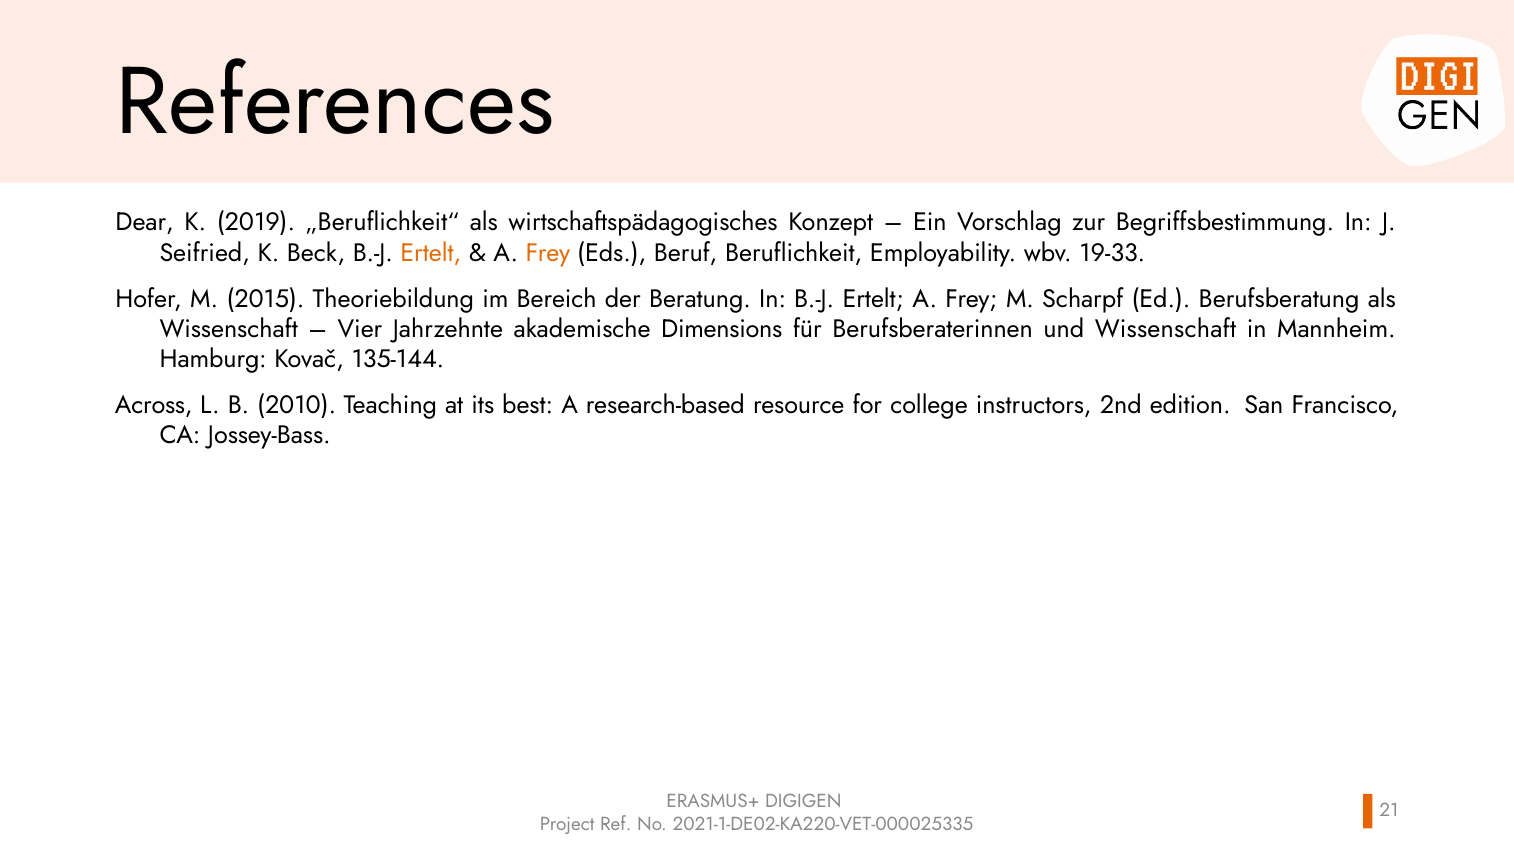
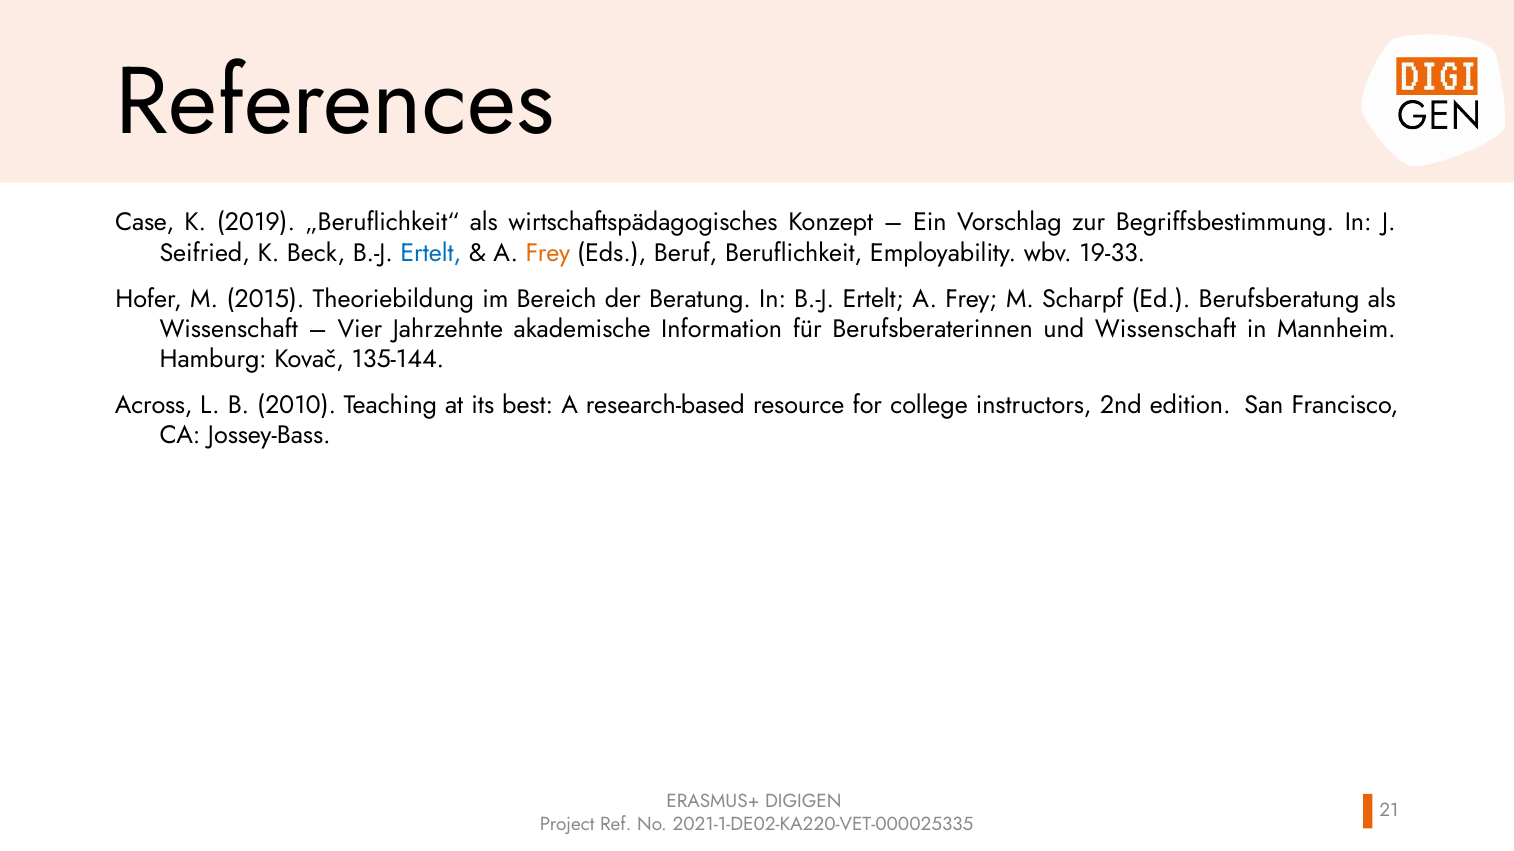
Dear: Dear -> Case (145, 223)
Ertelt colour: orange -> blue (431, 253)
Dimensions: Dimensions -> Information (722, 329)
